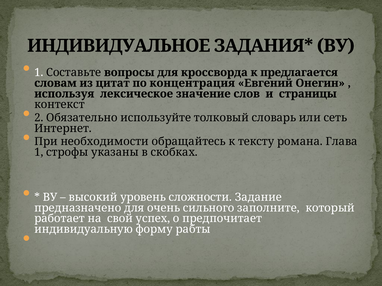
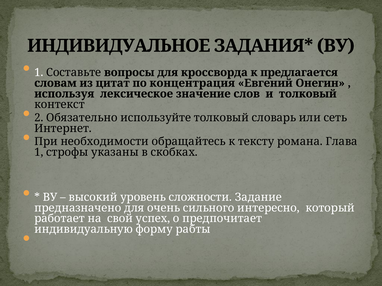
и страницы: страницы -> толковый (308, 94)
заполните: заполните -> интересно (268, 208)
